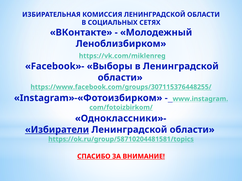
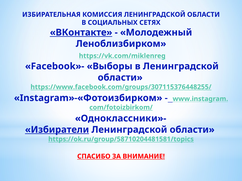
ВКонтакте underline: none -> present (81, 33)
